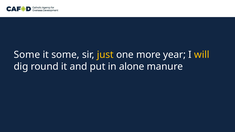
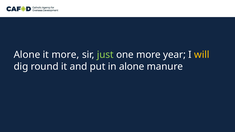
Some: Some -> Alone (27, 55)
it some: some -> more (65, 55)
just colour: yellow -> light green (105, 55)
